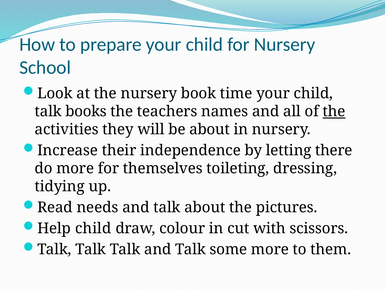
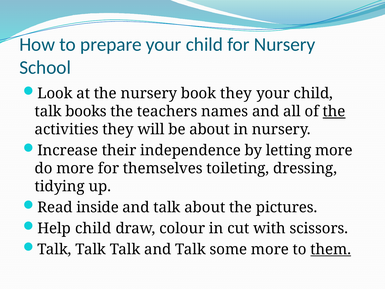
book time: time -> they (236, 93)
letting there: there -> more (334, 150)
needs: needs -> inside (98, 207)
them underline: none -> present (331, 249)
